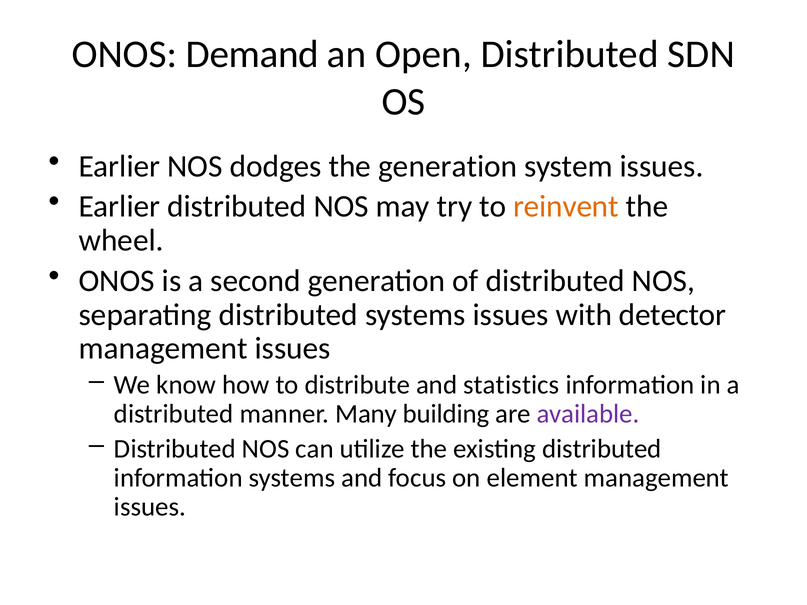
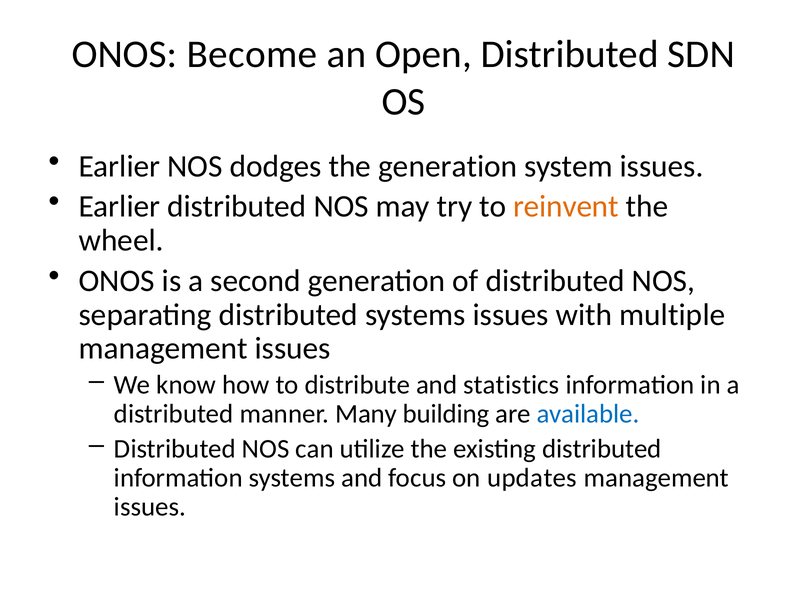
Demand: Demand -> Become (252, 55)
detector: detector -> multiple (672, 315)
available colour: purple -> blue (588, 414)
element: element -> updates (532, 478)
